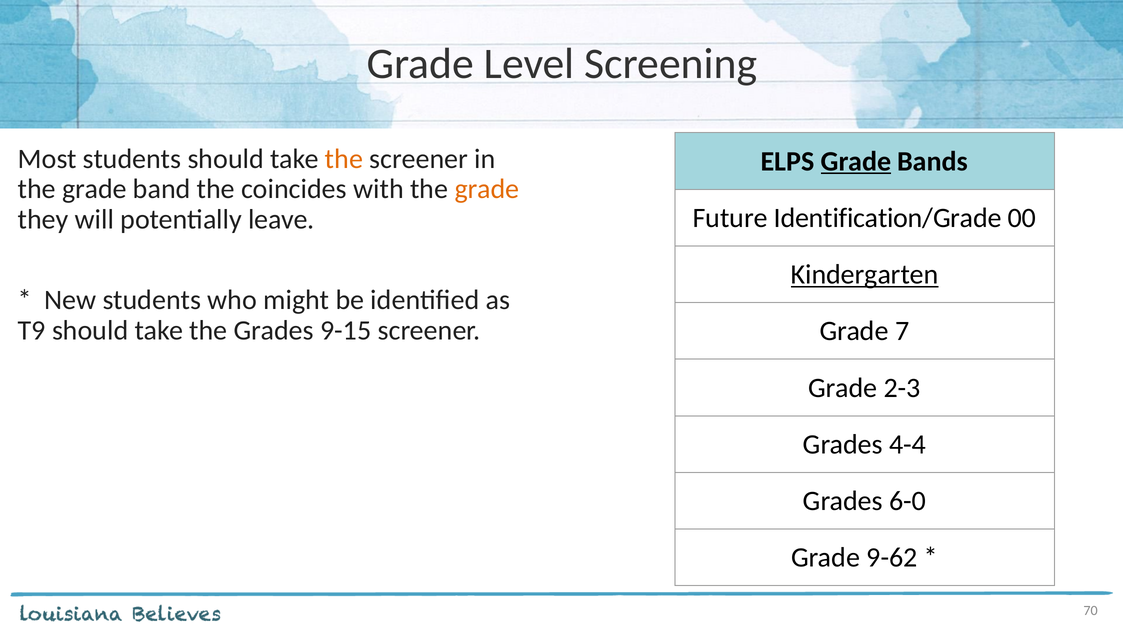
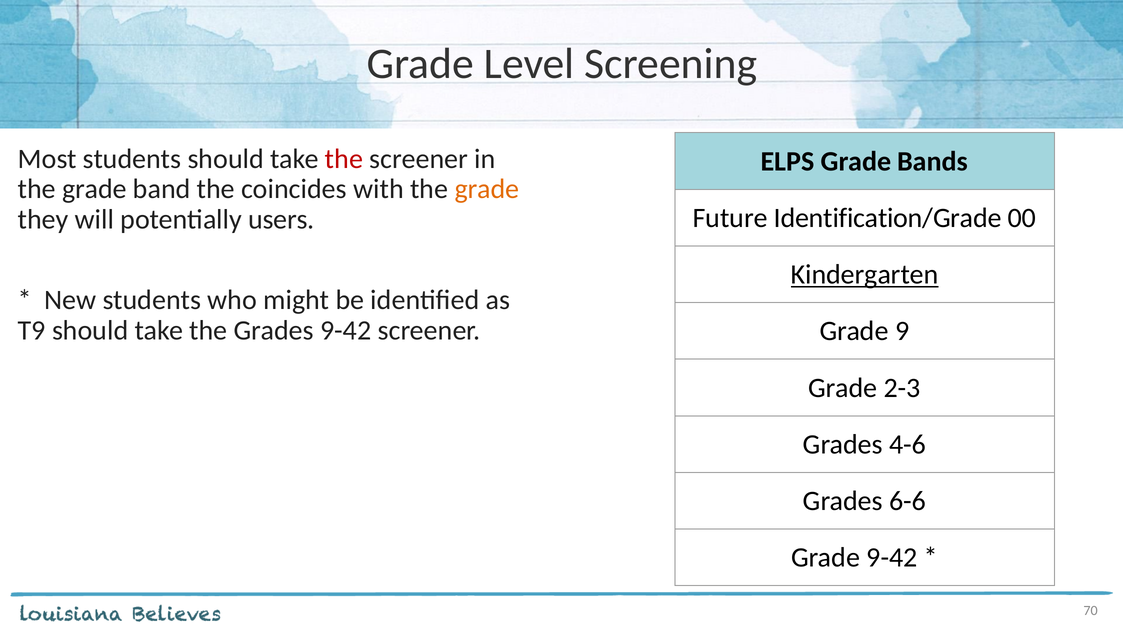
the colour: orange -> red (344, 159)
Grade underline: present -> none (856, 162)
leave: leave -> users (281, 220)
Grades 9-15: 9-15 -> 9-42 (346, 331)
7: 7 -> 9 (902, 332)
4-4: 4-4 -> 4-6 (908, 445)
6-0: 6-0 -> 6-6 (908, 502)
Grade 9-62: 9-62 -> 9-42 (892, 558)
